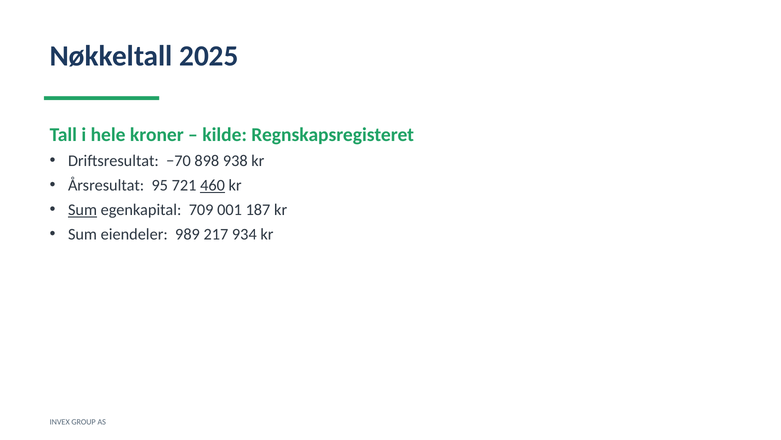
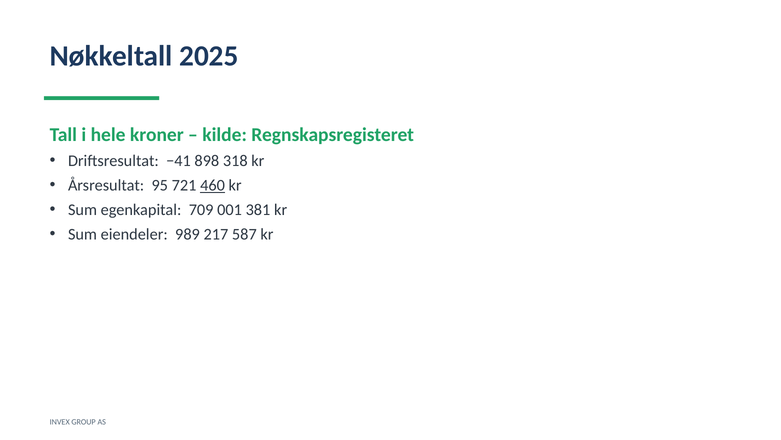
−70: −70 -> −41 (178, 161)
938: 938 -> 318 (235, 161)
Sum underline: present -> none (83, 209)
187: 187 -> 381 (258, 209)
934: 934 -> 587 (244, 234)
